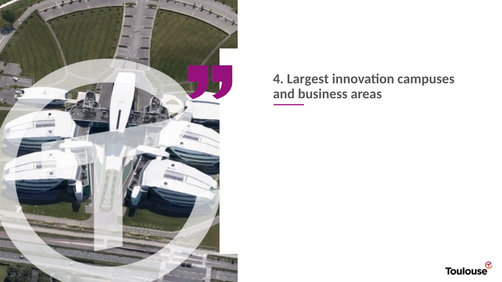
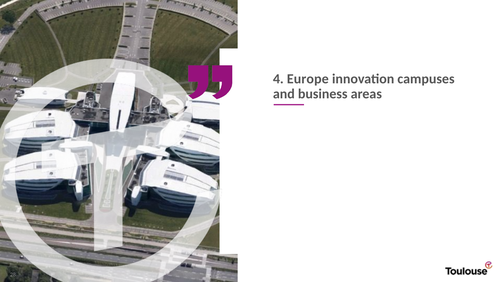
Largest: Largest -> Europe (308, 79)
